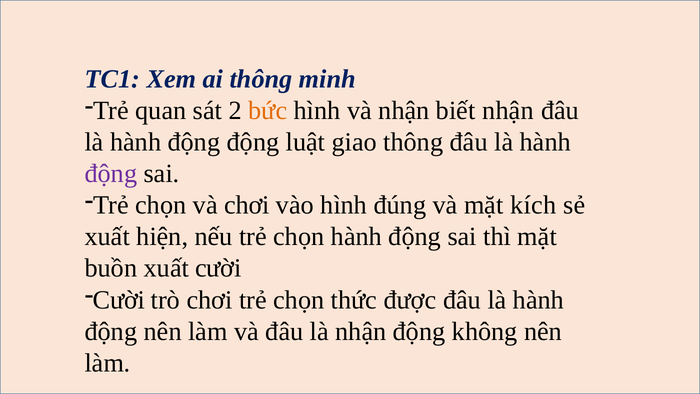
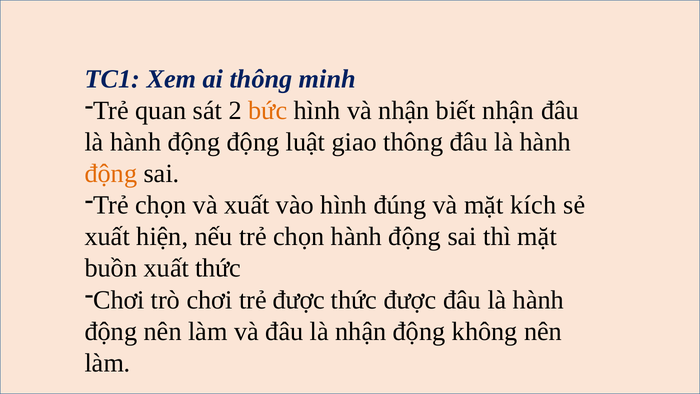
động colour: purple -> orange (111, 174)
và chơi: chơi -> xuất (247, 205)
xuất cười: cười -> thức (218, 268)
Cười: Cười -> Chơi (119, 300)
chơi trẻ chọn: chọn -> được (299, 300)
